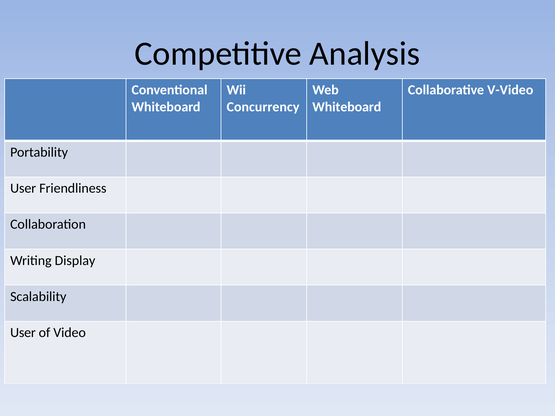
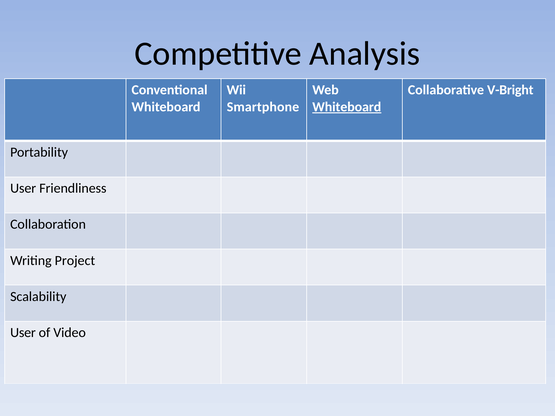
V-Video: V-Video -> V-Bright (510, 90)
Concurrency: Concurrency -> Smartphone (263, 107)
Whiteboard underline: none -> present (347, 107)
Display: Display -> Project (75, 261)
